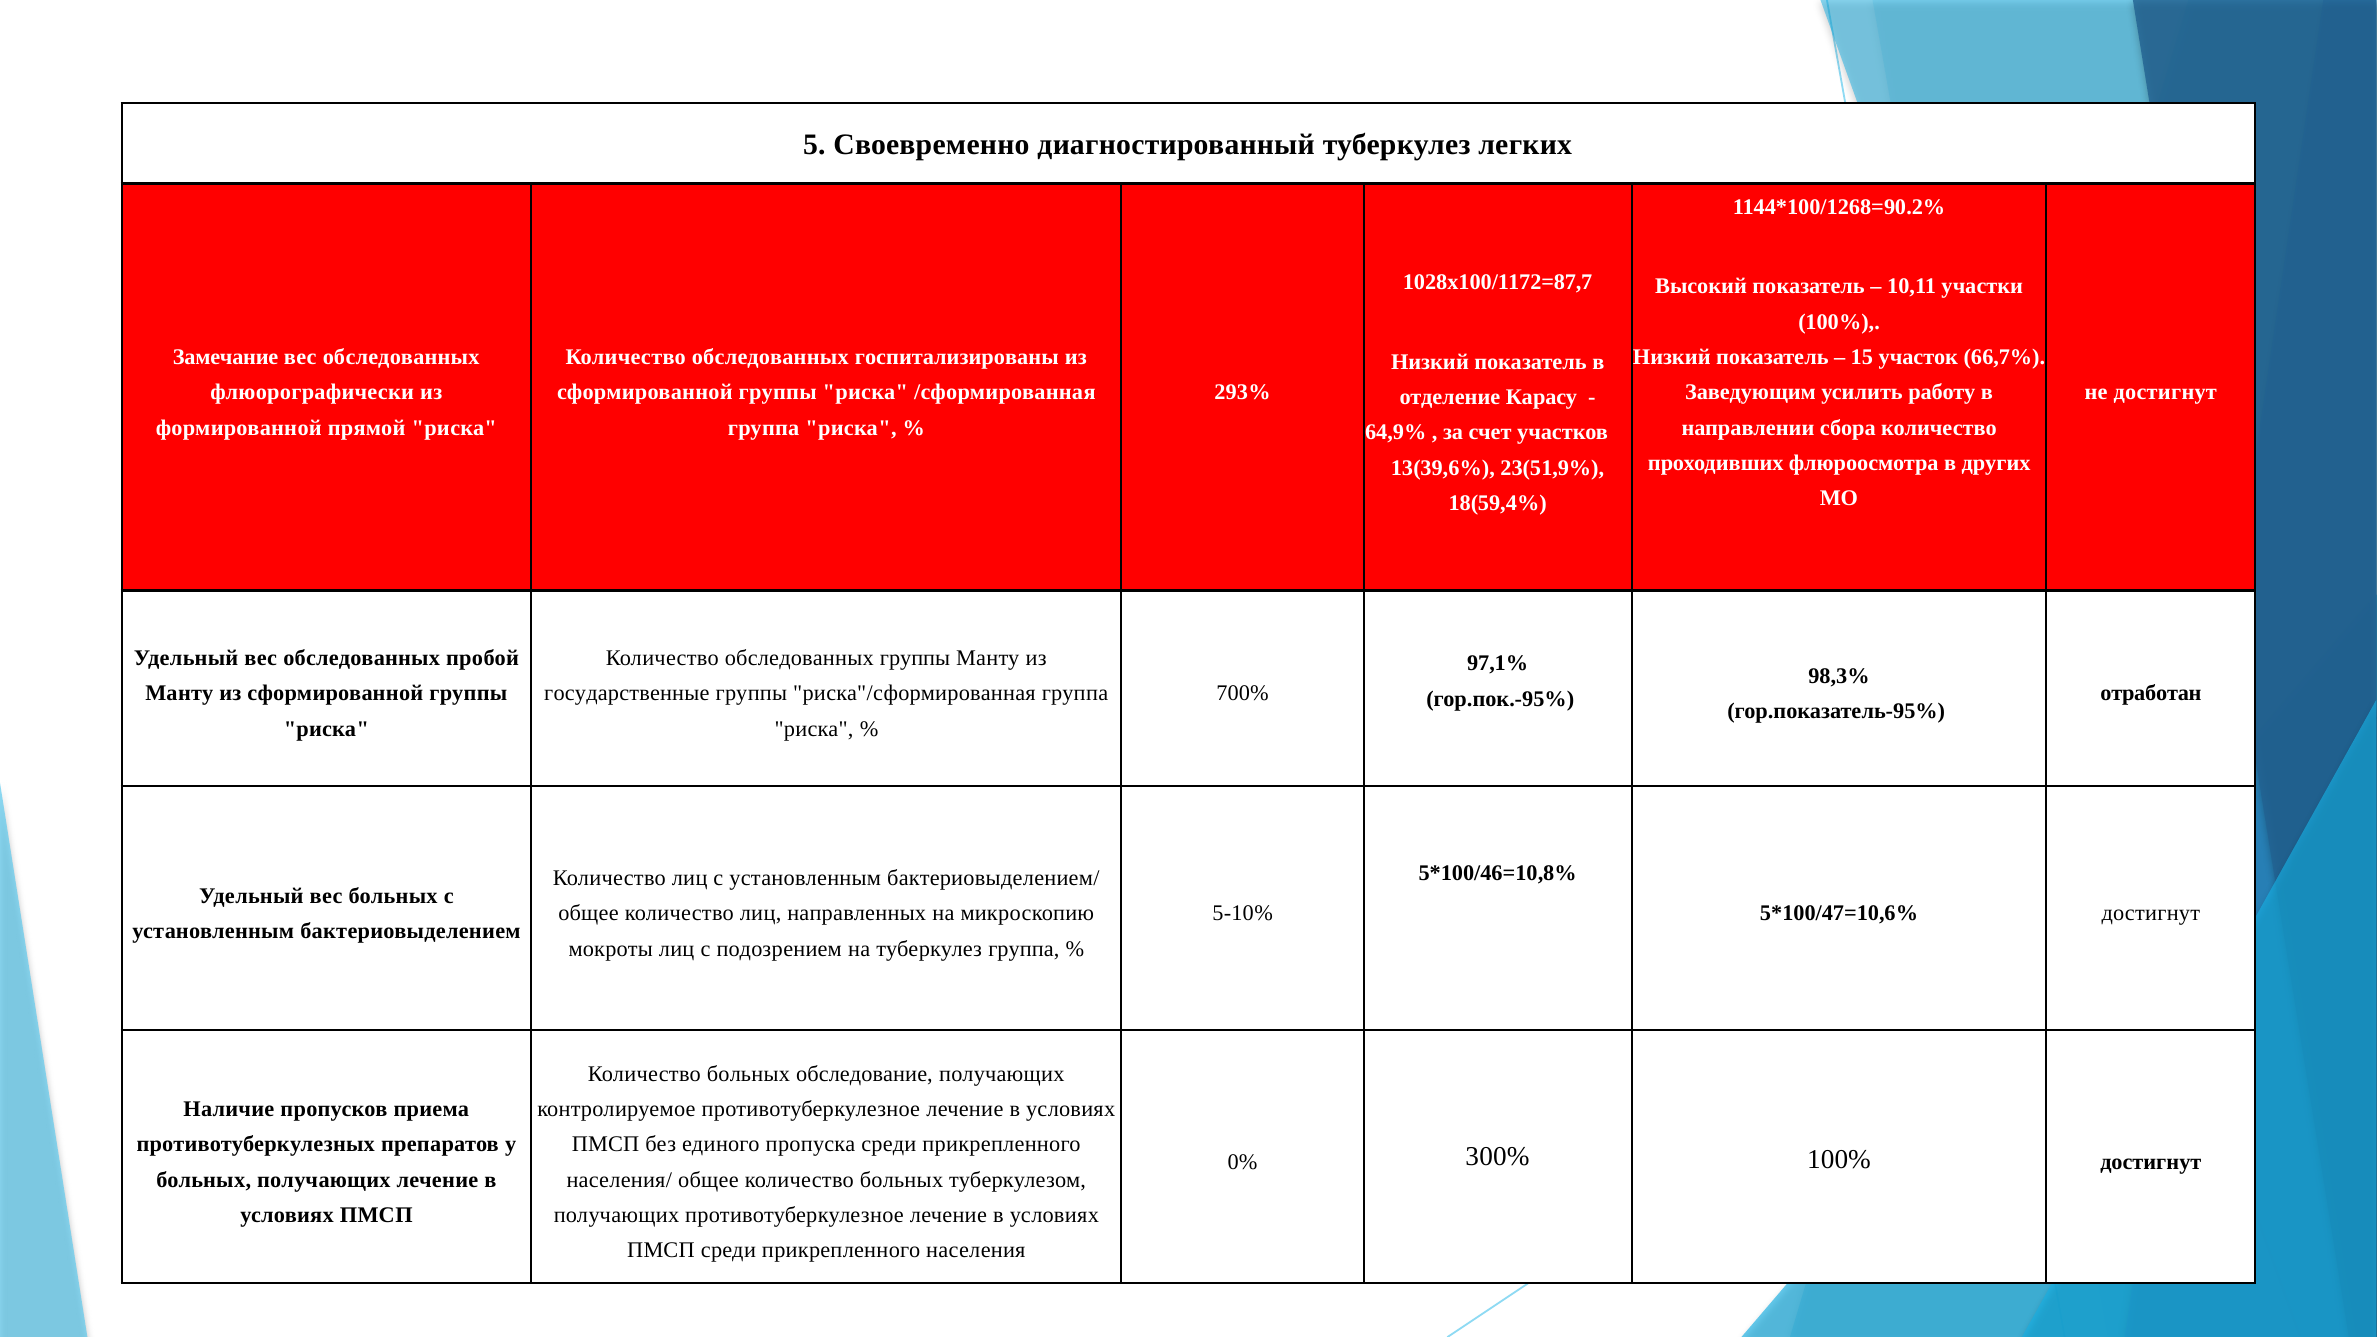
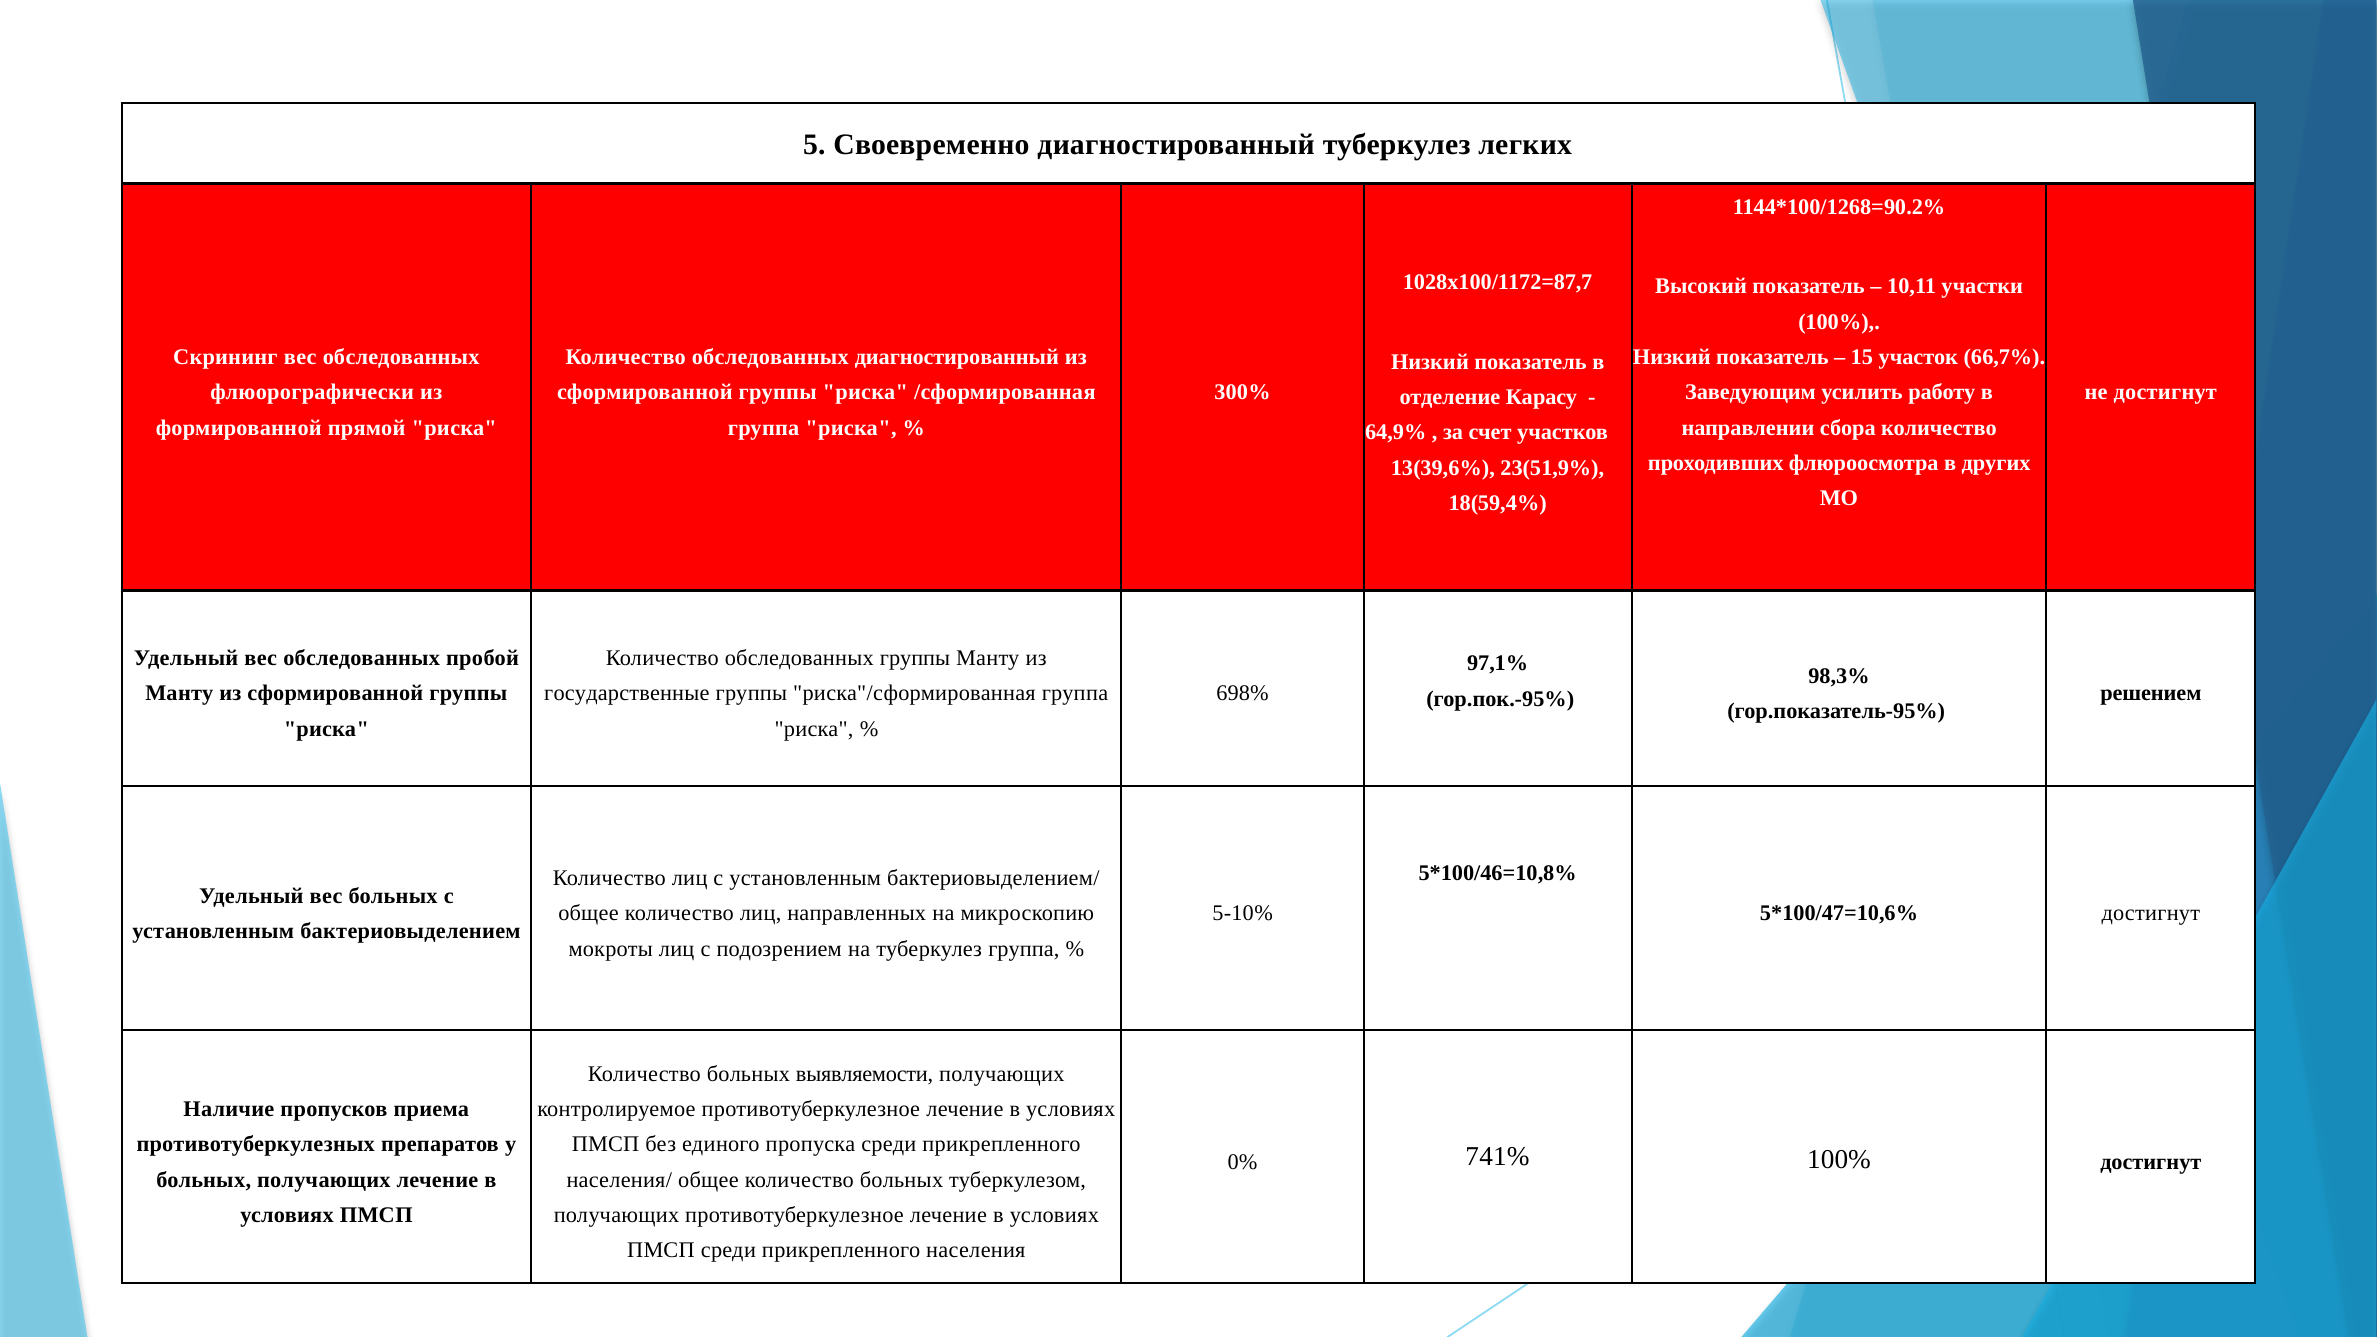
Замечание: Замечание -> Скрининг (225, 357)
обследованных госпитализированы: госпитализированы -> диагностированный (957, 357)
293%: 293% -> 300% (1242, 392)
700%: 700% -> 698% (1243, 694)
отработан: отработан -> решением (2151, 694)
обследование: обследование -> выявляемости (865, 1074)
300%: 300% -> 741% (1498, 1157)
